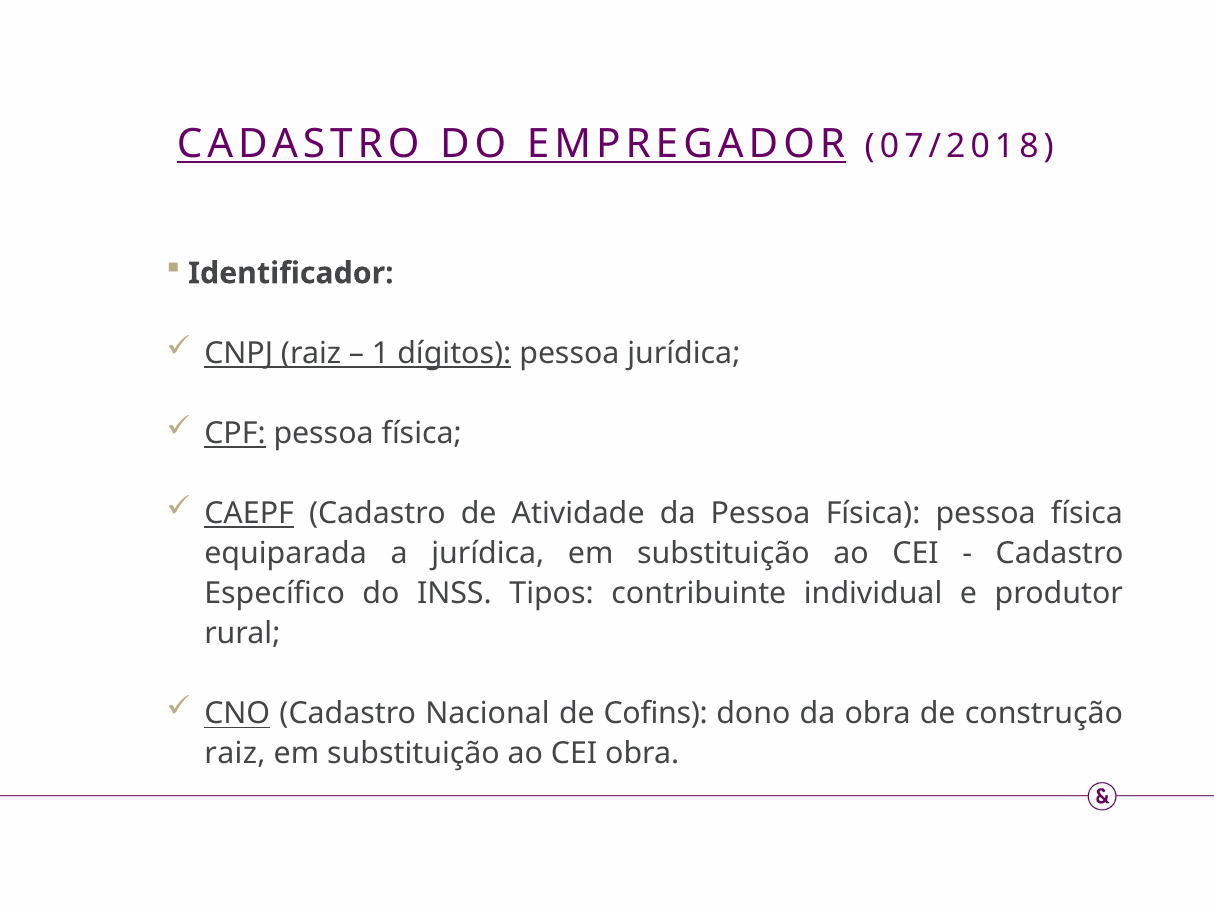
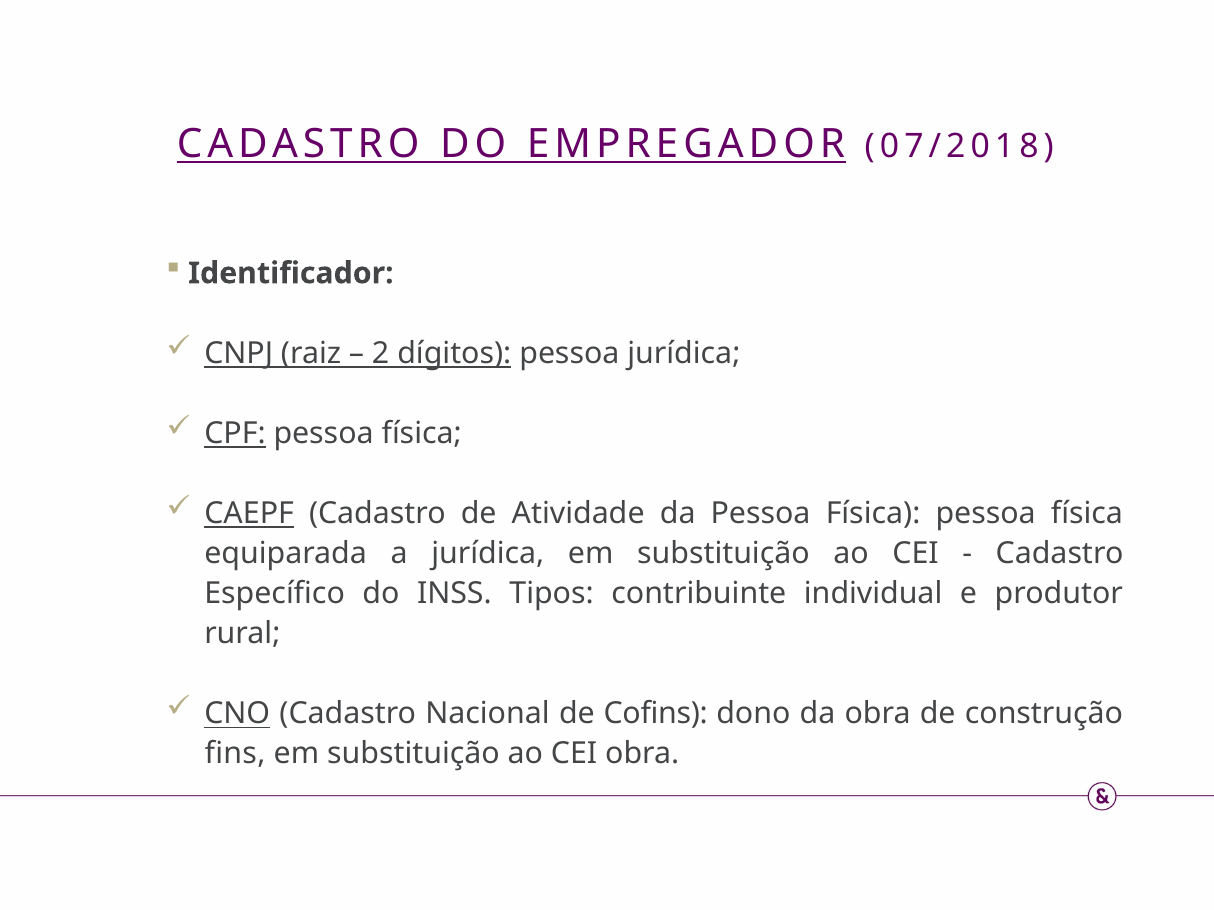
1: 1 -> 2 (381, 354)
raiz: raiz -> fins (235, 754)
